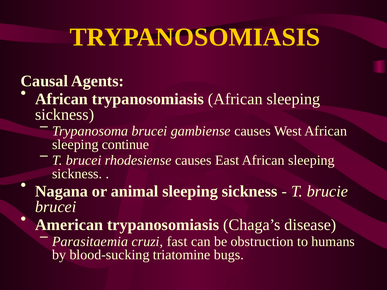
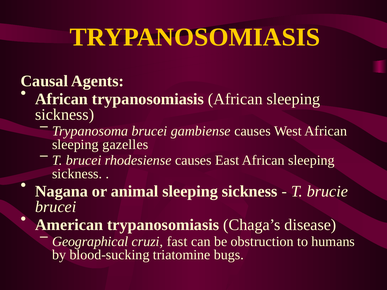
continue: continue -> gazelles (125, 145)
Parasitaemia: Parasitaemia -> Geographical (90, 242)
